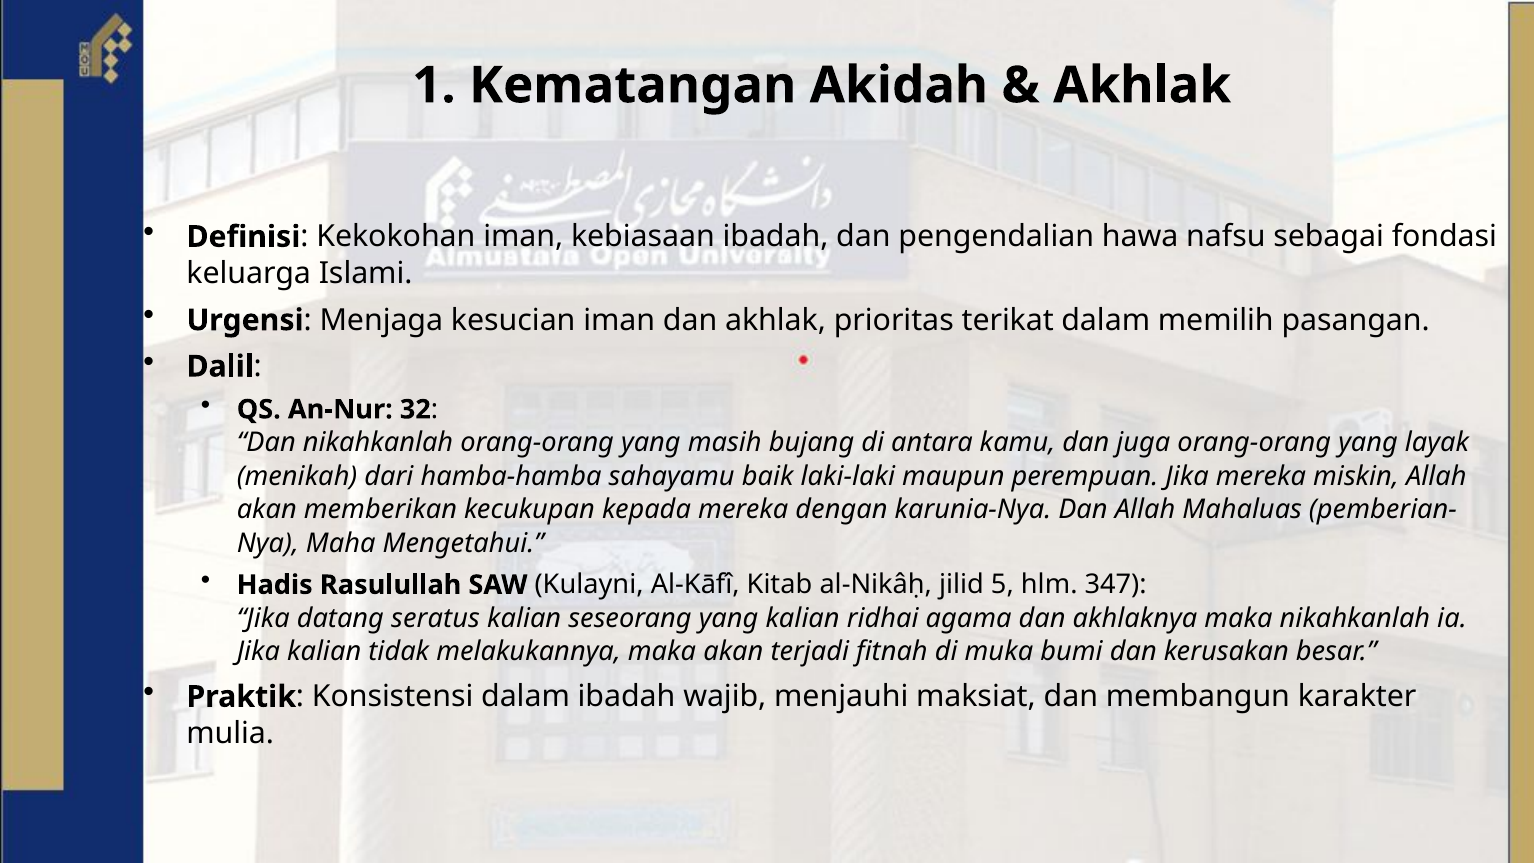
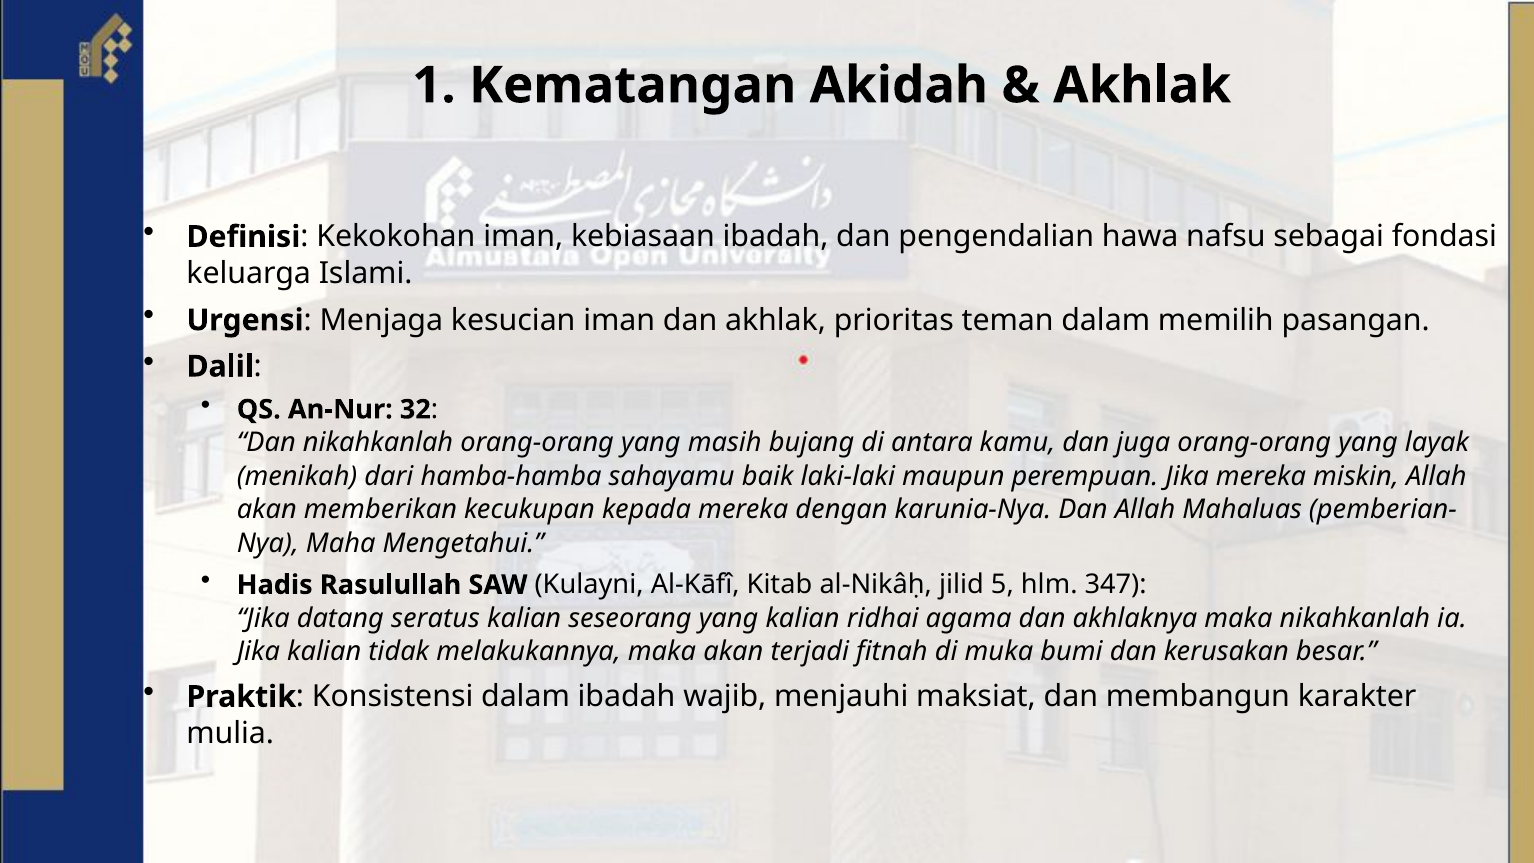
terikat: terikat -> teman (1008, 320)
